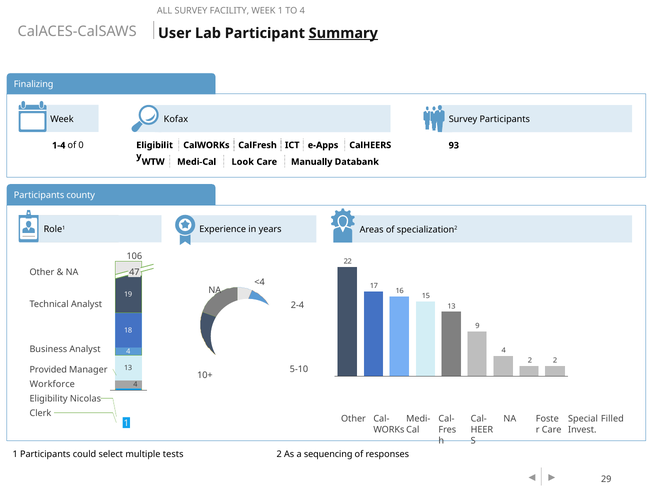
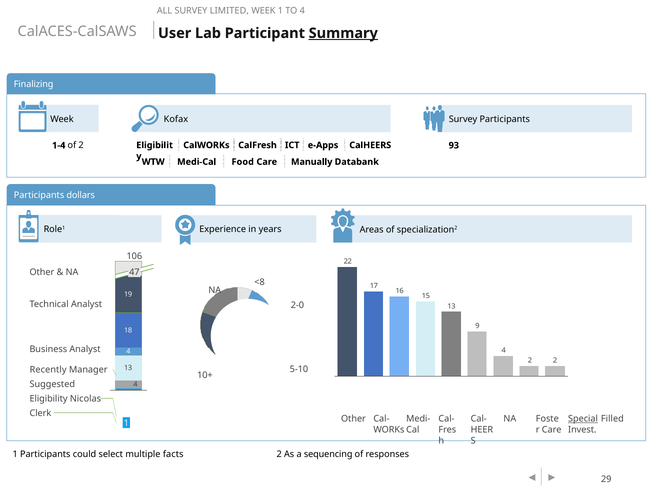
FACILITY: FACILITY -> LIMITED (229, 11)
of 0: 0 -> 2 (81, 145)
Look: Look -> Food (243, 162)
county: county -> dollars (81, 195)
<4: <4 -> <8 (260, 283)
2-4: 2-4 -> 2-0 (297, 305)
Provided: Provided -> Recently (48, 370)
Workforce: Workforce -> Suggested (52, 385)
Special underline: none -> present (583, 419)
tests: tests -> facts (173, 454)
